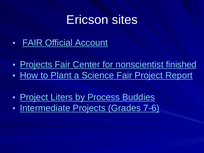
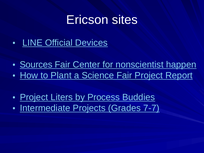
FAIR: FAIR -> LINE (32, 43)
Account: Account -> Devices (91, 43)
Projects: Projects -> Sources (36, 65)
finished: finished -> happen (181, 65)
7-6: 7-6 -> 7-7 (151, 108)
